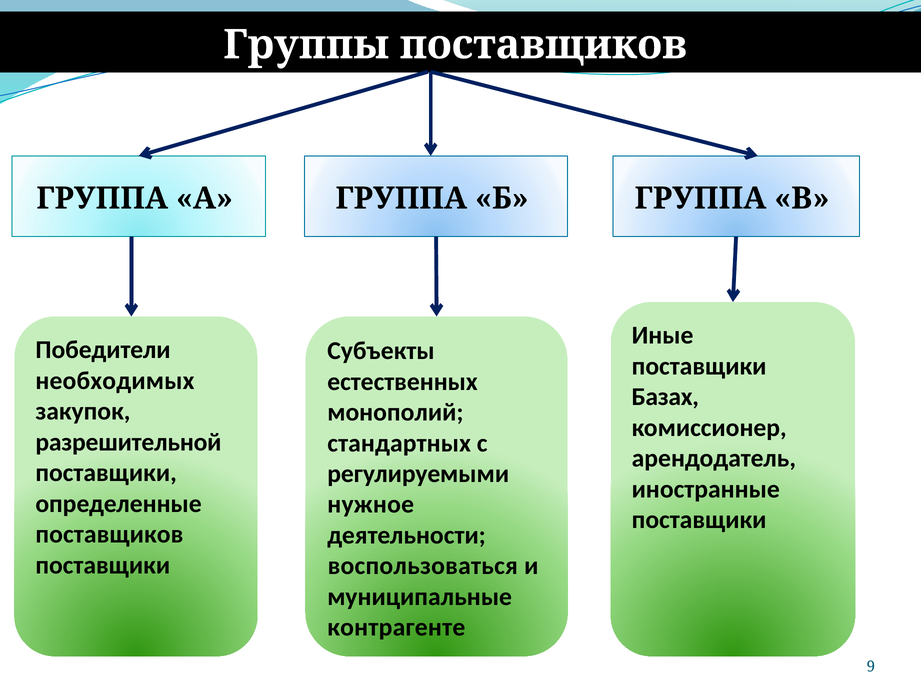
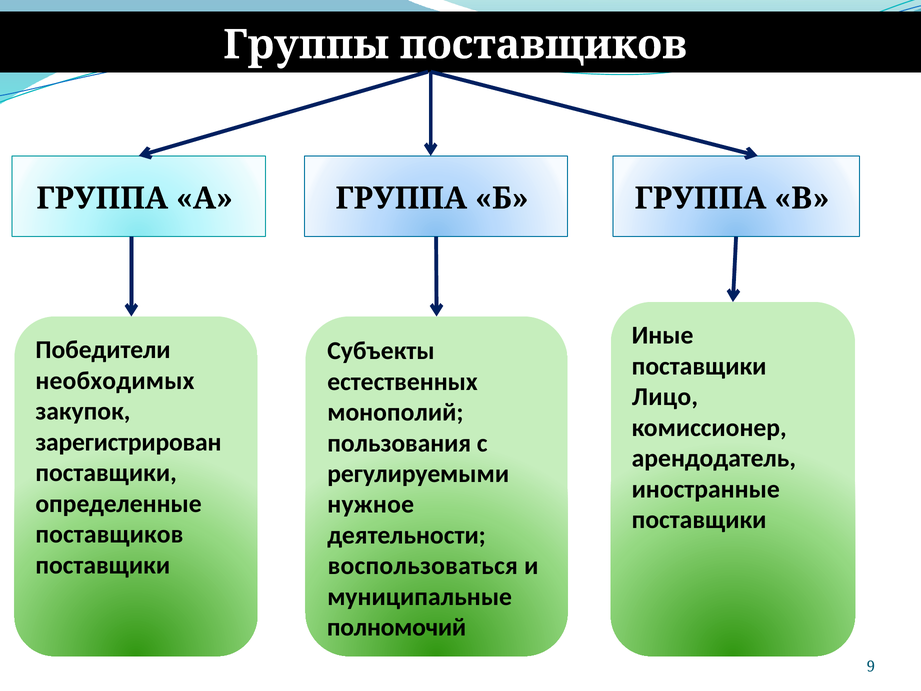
Базах: Базах -> Лицо (665, 397)
разрешительной: разрешительной -> зарегистрирован (128, 442)
стандартных: стандартных -> пользования (399, 443)
контрагенте: контрагенте -> полномочий (397, 627)
